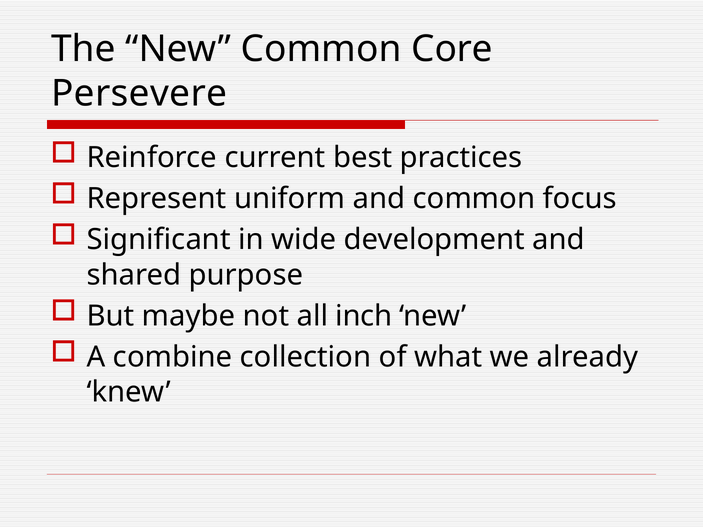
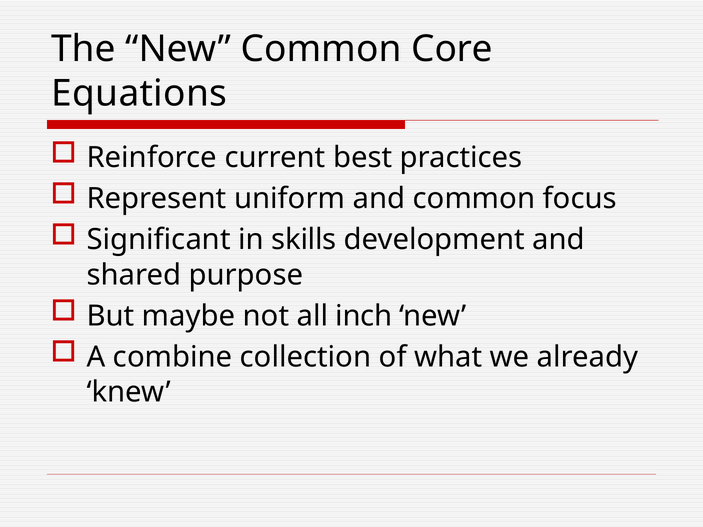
Persevere: Persevere -> Equations (139, 94)
wide: wide -> skills (304, 240)
